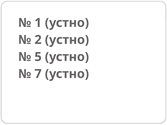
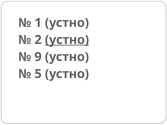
устно underline: none -> present (67, 40)
5: 5 -> 9 (38, 57)
7: 7 -> 5 (38, 74)
